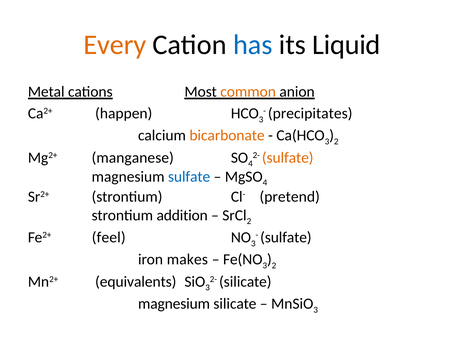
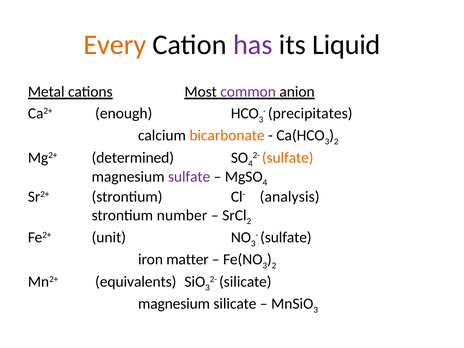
has colour: blue -> purple (253, 45)
common colour: orange -> purple (248, 92)
happen: happen -> enough (124, 113)
manganese: manganese -> determined (133, 158)
sulfate colour: blue -> purple (189, 177)
pretend: pretend -> analysis (290, 197)
addition: addition -> number (182, 215)
feel: feel -> unit (109, 237)
makes: makes -> matter (187, 260)
